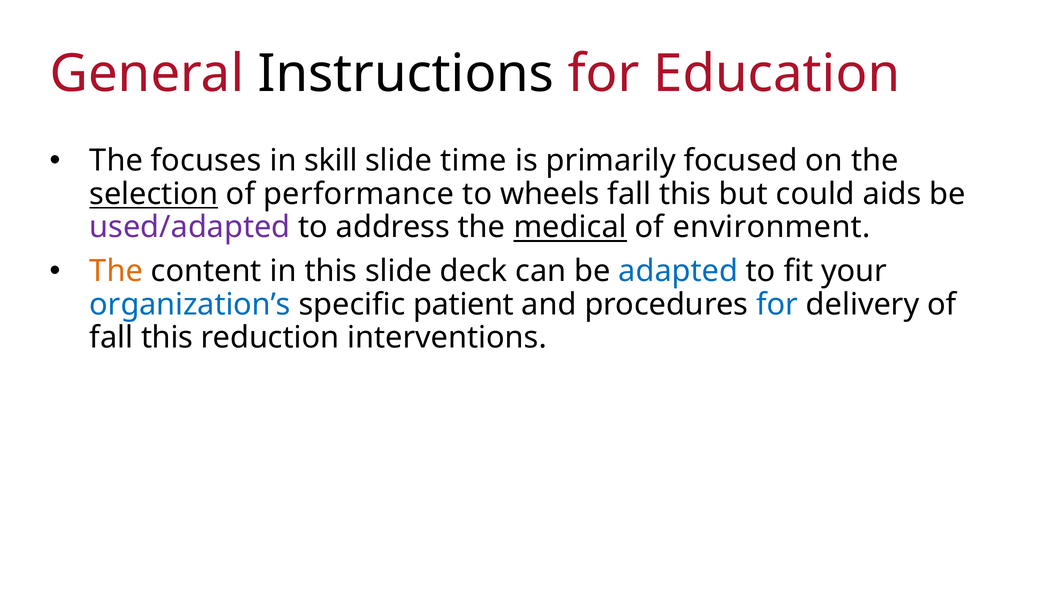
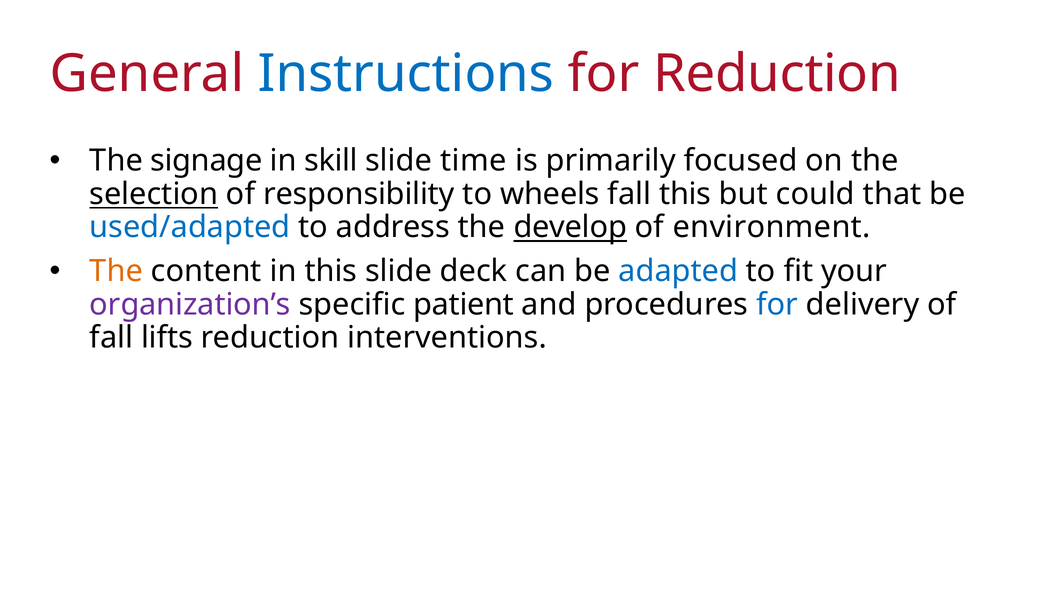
Instructions colour: black -> blue (406, 74)
for Education: Education -> Reduction (777, 74)
focuses: focuses -> signage (206, 161)
performance: performance -> responsibility (359, 194)
aids: aids -> that (892, 194)
used/adapted colour: purple -> blue (190, 227)
medical: medical -> develop (570, 227)
organization’s colour: blue -> purple (190, 304)
this: this -> lifts (167, 338)
